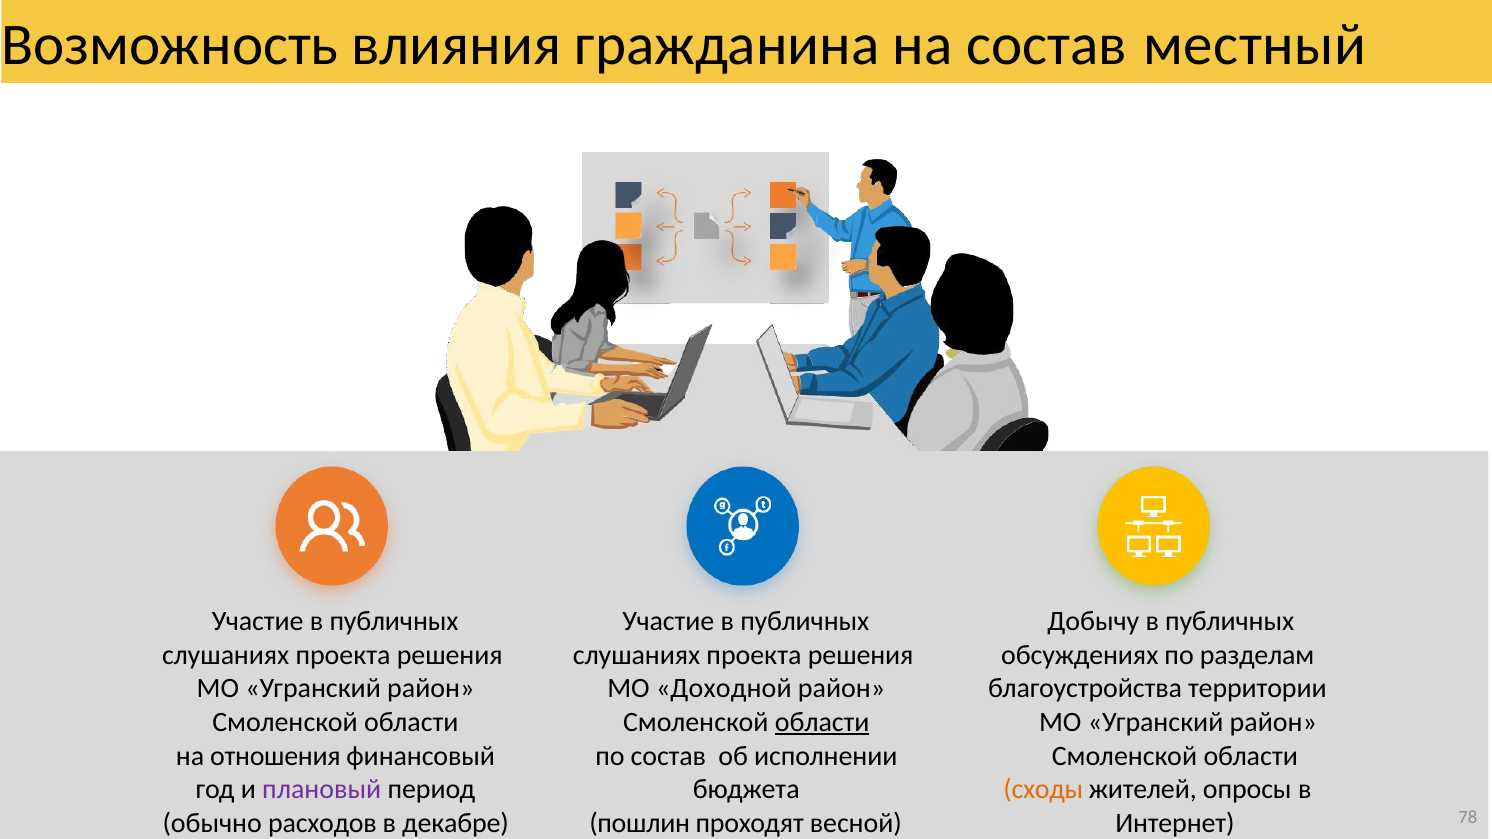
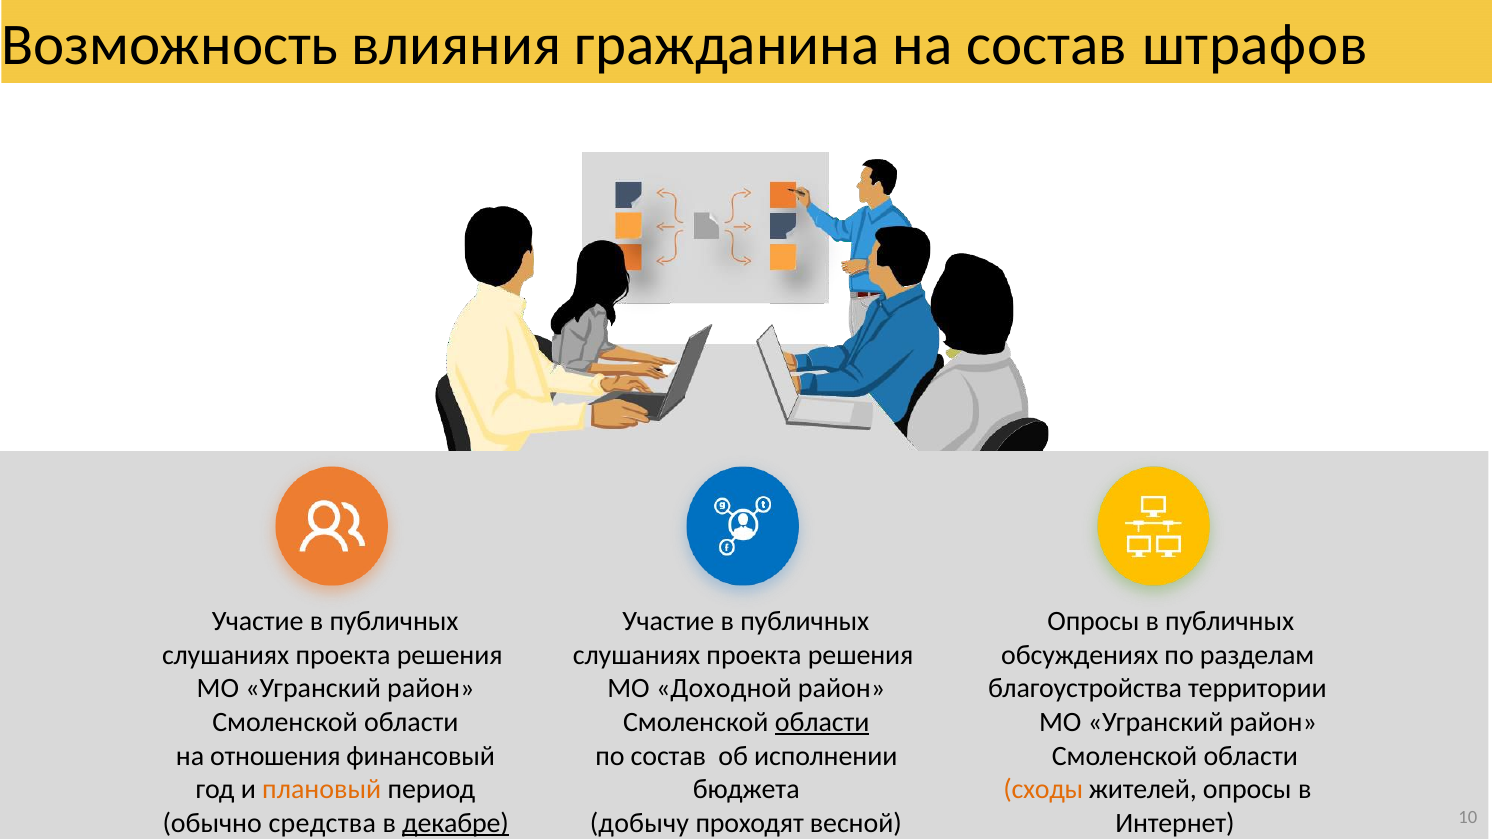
местный: местный -> штрафов (1255, 45)
Добычу: Добычу -> Опросы (1094, 622)
плановый colour: purple -> orange (322, 790)
расходов: расходов -> средства (322, 823)
декабре underline: none -> present (456, 823)
пошлин: пошлин -> добычу (639, 823)
78: 78 -> 10 (1468, 818)
